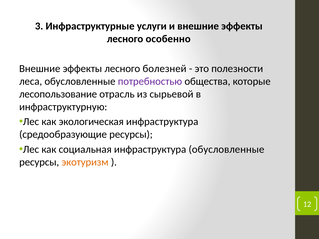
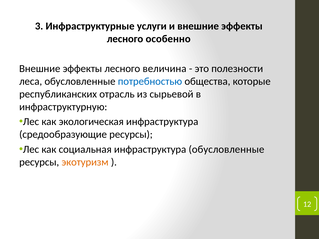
болезней: болезней -> величина (165, 69)
потребностью colour: purple -> blue (150, 81)
лесопользование: лесопользование -> республиканских (58, 94)
